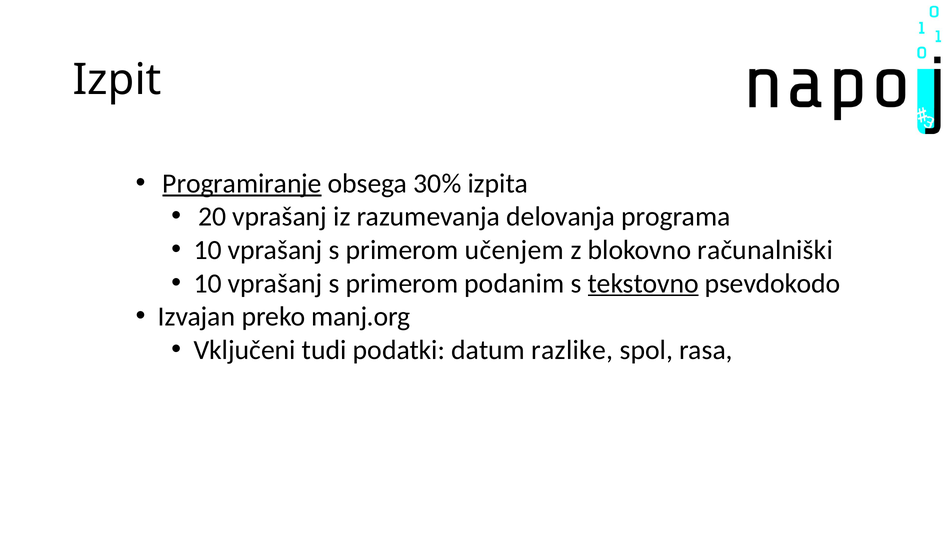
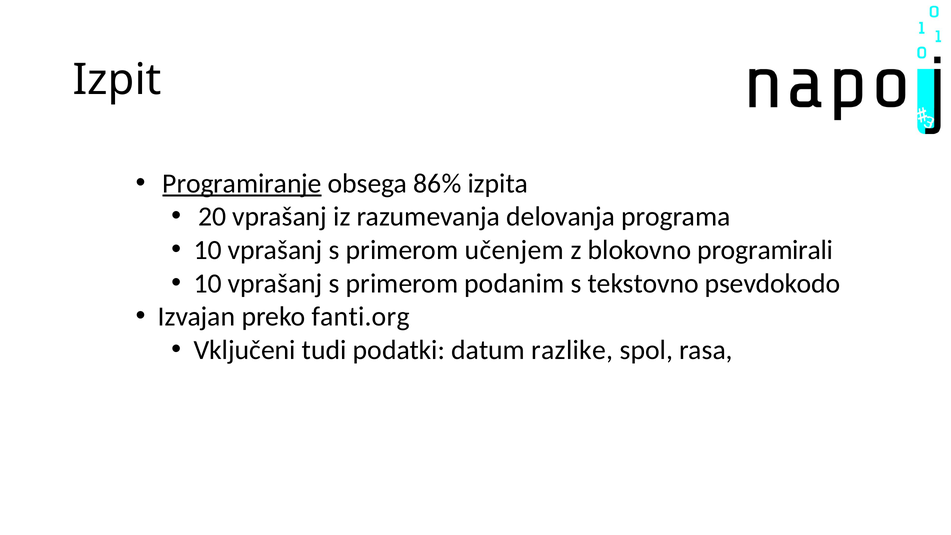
30%: 30% -> 86% (437, 183)
računalniški: računalniški -> programirali (765, 250)
tekstovno underline: present -> none (643, 283)
manj.org: manj.org -> fanti.org (361, 317)
